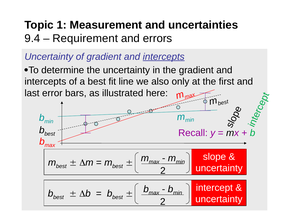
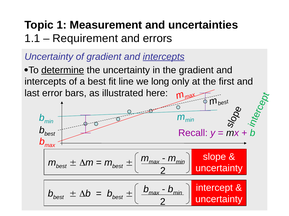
9.4: 9.4 -> 1.1 (32, 39)
determine underline: none -> present (63, 70)
also: also -> long (160, 82)
